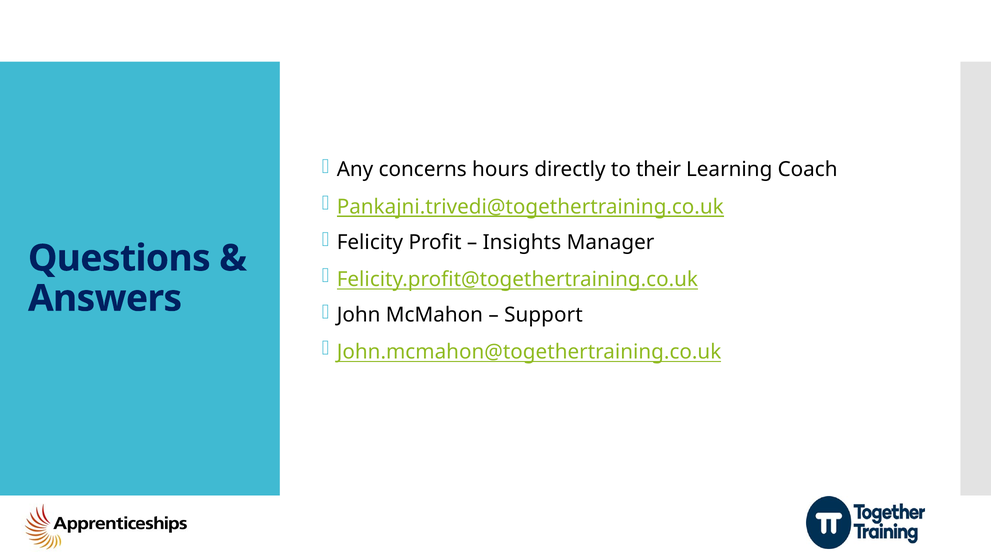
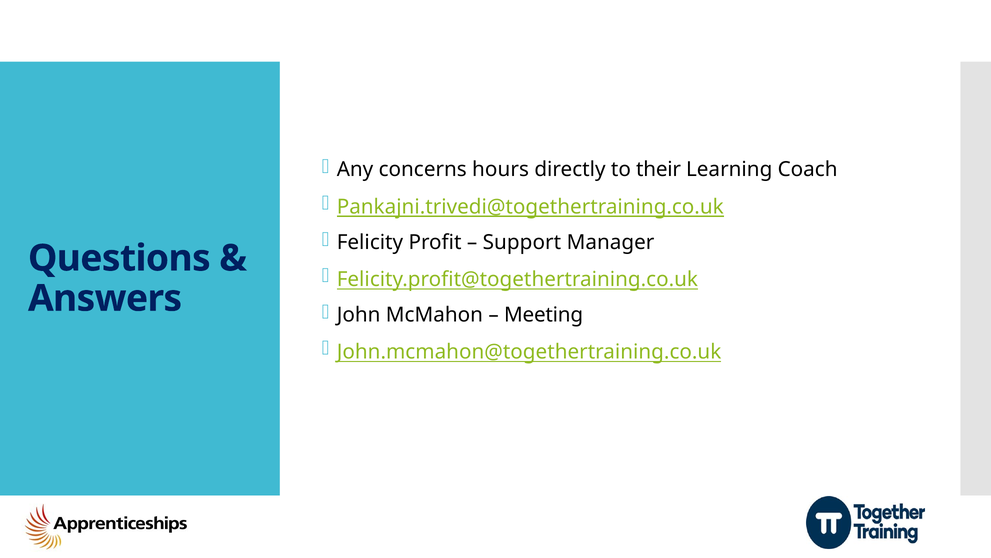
Insights: Insights -> Support (522, 242)
Support: Support -> Meeting (544, 314)
